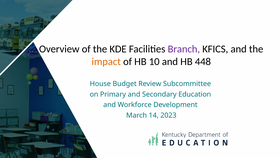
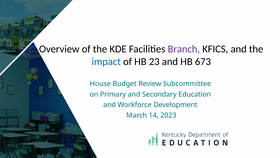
impact colour: orange -> blue (106, 61)
10: 10 -> 23 (154, 61)
448: 448 -> 673 (203, 61)
